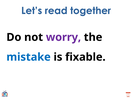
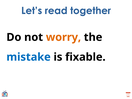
worry colour: purple -> orange (63, 37)
